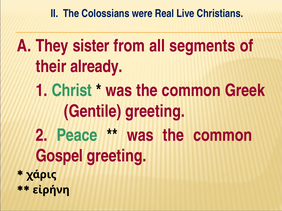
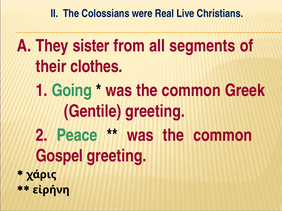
already: already -> clothes (96, 67)
Christ: Christ -> Going (72, 91)
